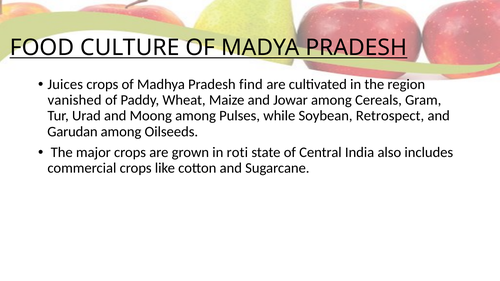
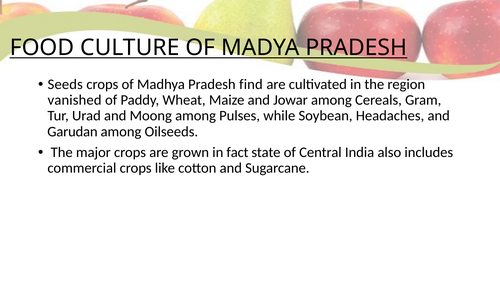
Juices: Juices -> Seeds (65, 85)
Retrospect: Retrospect -> Headaches (390, 116)
roti: roti -> fact (237, 153)
